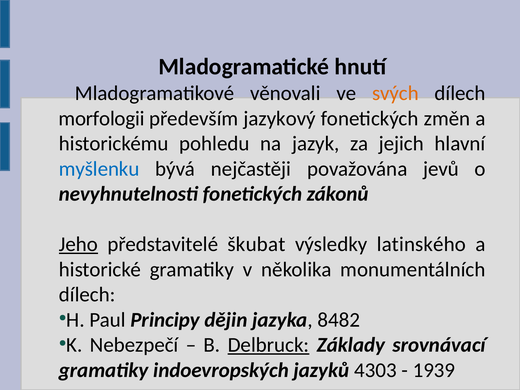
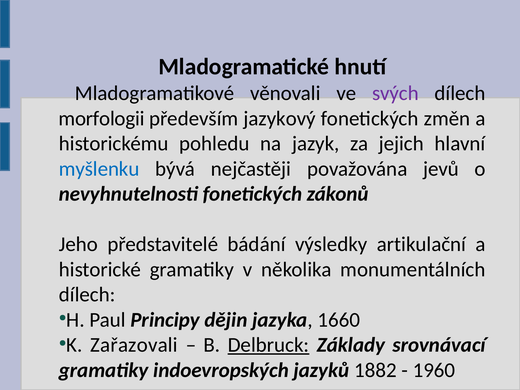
svých colour: orange -> purple (395, 93)
Jeho underline: present -> none (78, 244)
škubat: škubat -> bádání (257, 244)
latinského: latinského -> artikulační (421, 244)
8482: 8482 -> 1660 (339, 320)
Nebezpečí: Nebezpečí -> Zařazovali (134, 345)
4303: 4303 -> 1882 (376, 370)
1939: 1939 -> 1960 (434, 370)
